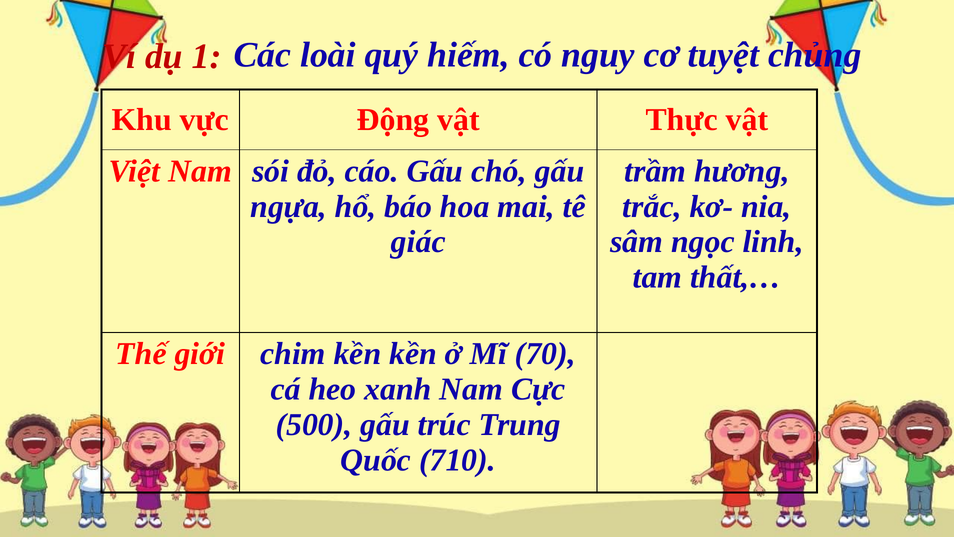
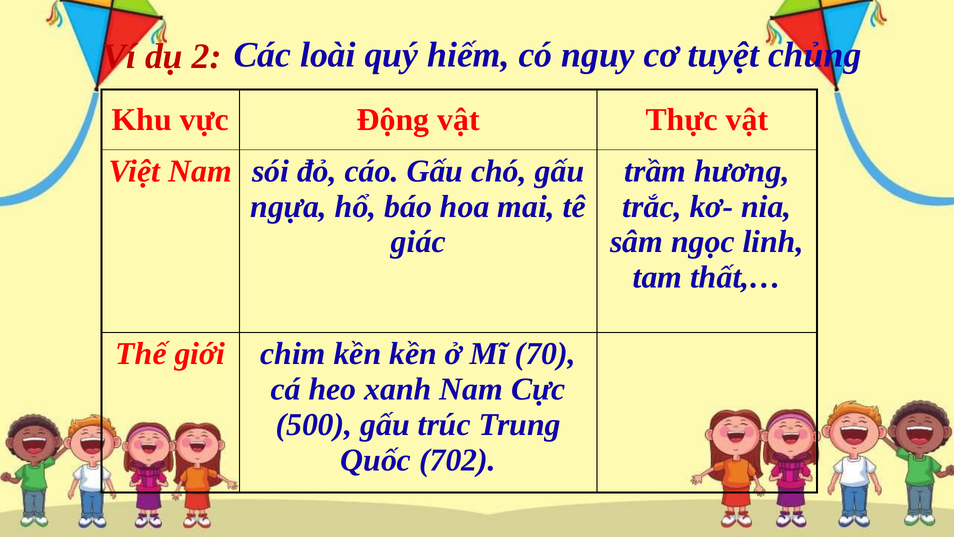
1: 1 -> 2 (207, 56)
710: 710 -> 702 (458, 460)
